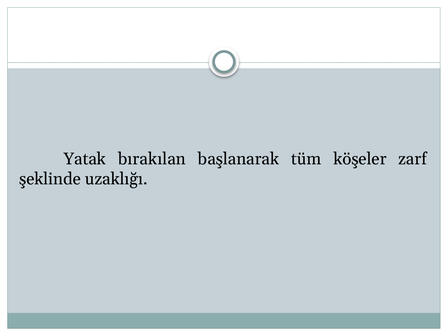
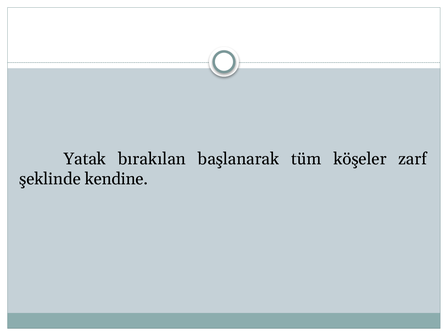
uzaklığı: uzaklığı -> kendine (116, 179)
